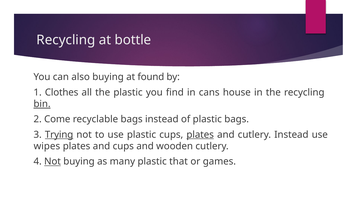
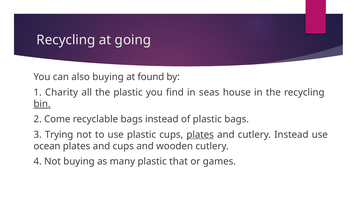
bottle: bottle -> going (133, 40)
Clothes: Clothes -> Charity (62, 92)
cans: cans -> seas (209, 92)
Trying underline: present -> none (59, 134)
wipes: wipes -> ocean (47, 146)
Not underline: present -> none (53, 161)
